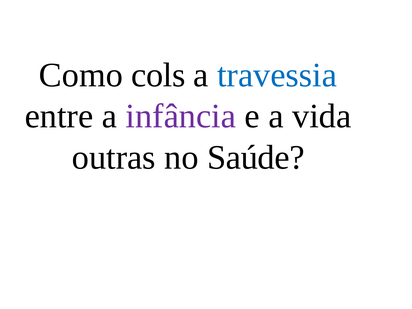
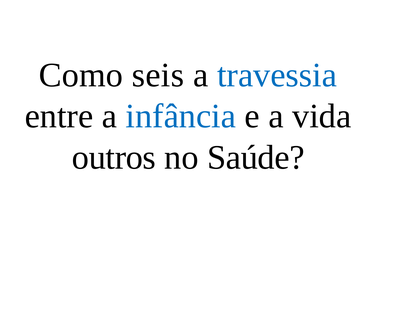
cols: cols -> seis (158, 75)
infância colour: purple -> blue (181, 116)
outras: outras -> outros (114, 157)
